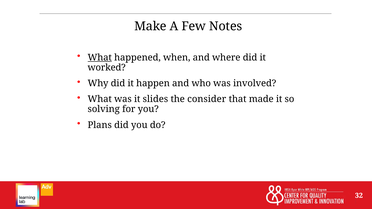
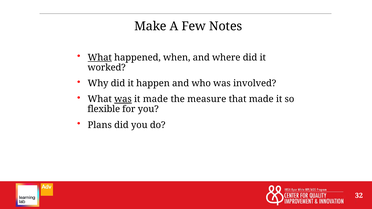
was underline: none -> present (123, 99)
it slides: slides -> made (155, 99)
consider: consider -> measure (207, 99)
solving: solving -> flexible (104, 109)
